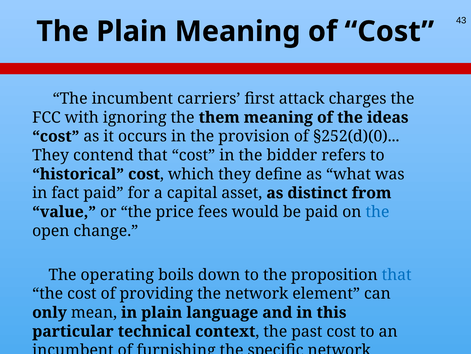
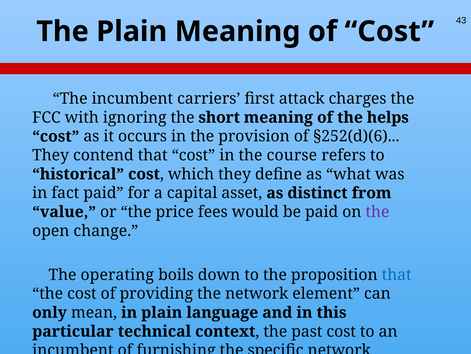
them: them -> short (219, 117)
ideas: ideas -> helps (388, 117)
§252(d)(0: §252(d)(0 -> §252(d)(6 (356, 136)
bidder: bidder -> course (292, 155)
the colour: blue -> purple (378, 211)
